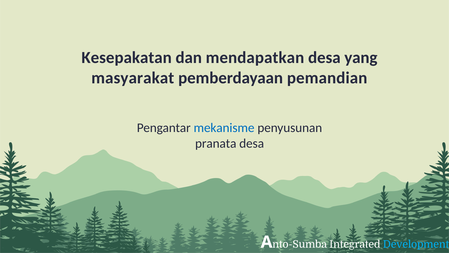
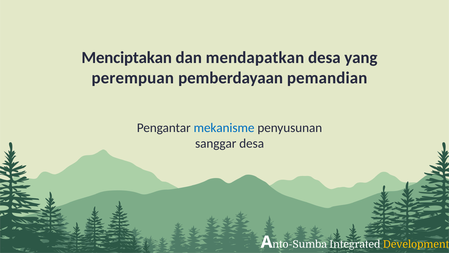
Kesepakatan: Kesepakatan -> Menciptakan (127, 58)
masyarakat: masyarakat -> perempuan (133, 78)
pranata: pranata -> sanggar (216, 143)
Development colour: light blue -> yellow (416, 244)
